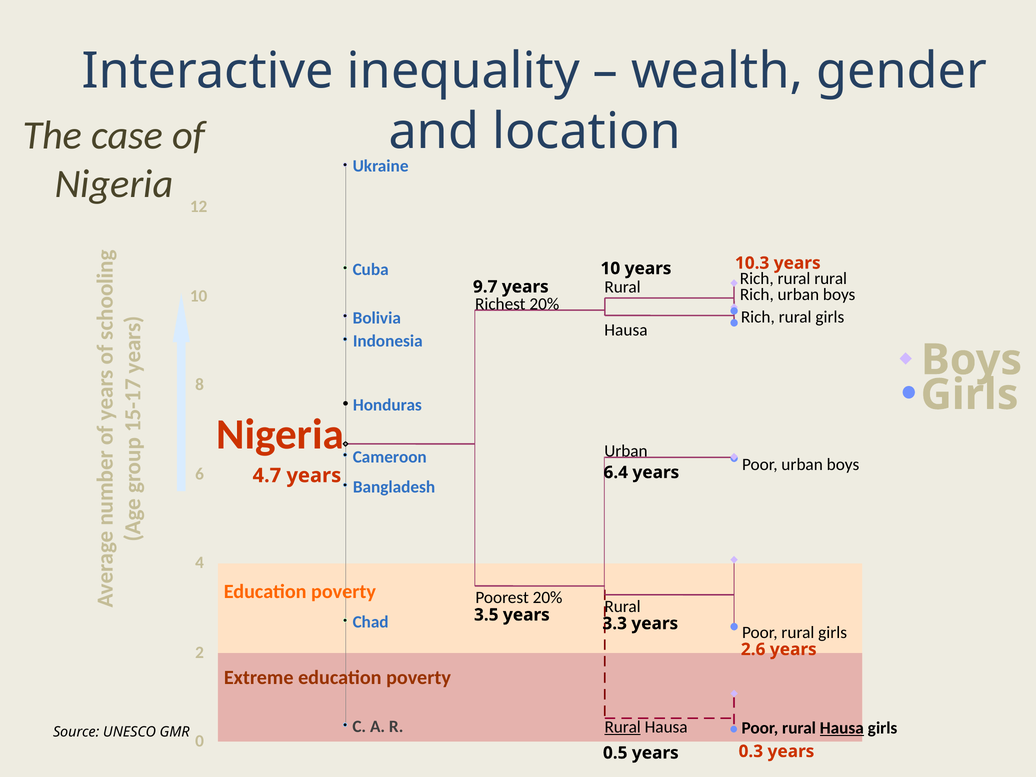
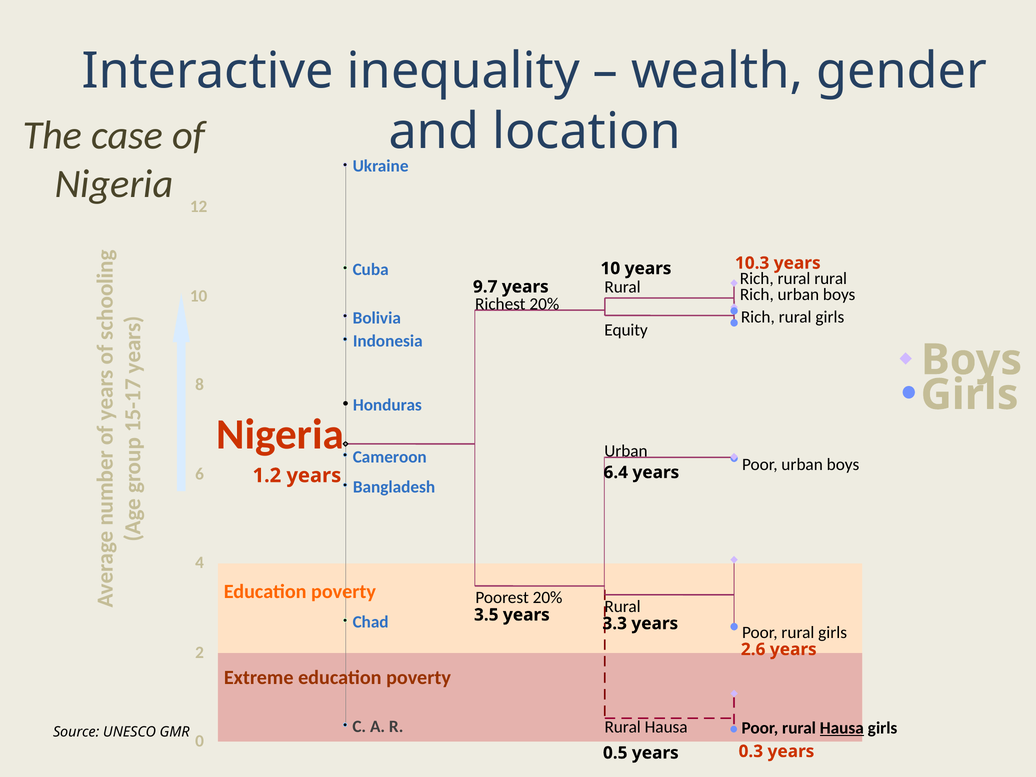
Hausa: Hausa -> Equity (626, 330)
4.7: 4.7 -> 1.2 (267, 475)
Rural underline: present -> none (623, 727)
